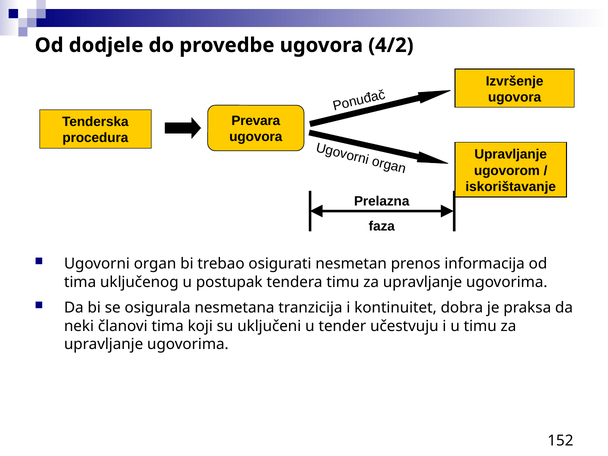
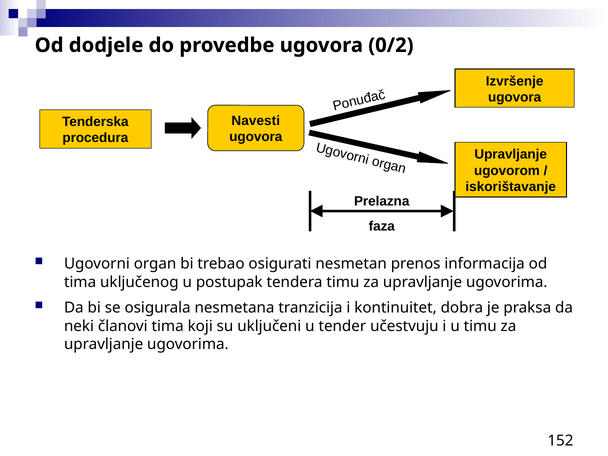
4/2: 4/2 -> 0/2 (391, 45)
Prevara: Prevara -> Navesti (256, 121)
